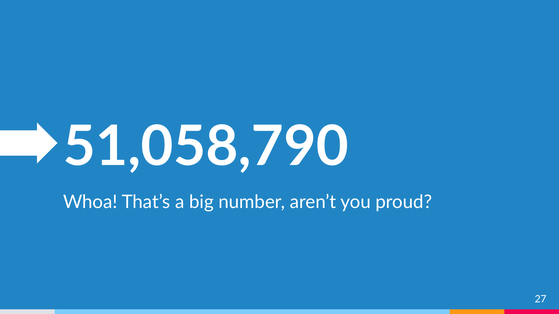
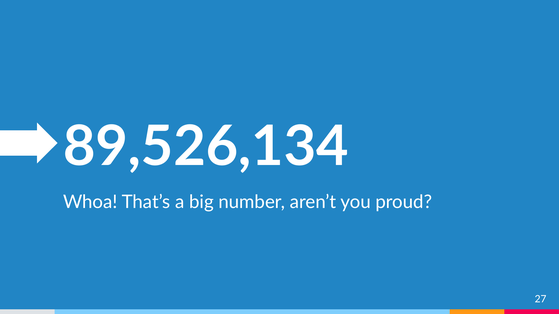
51,058,790: 51,058,790 -> 89,526,134 (206, 147)
